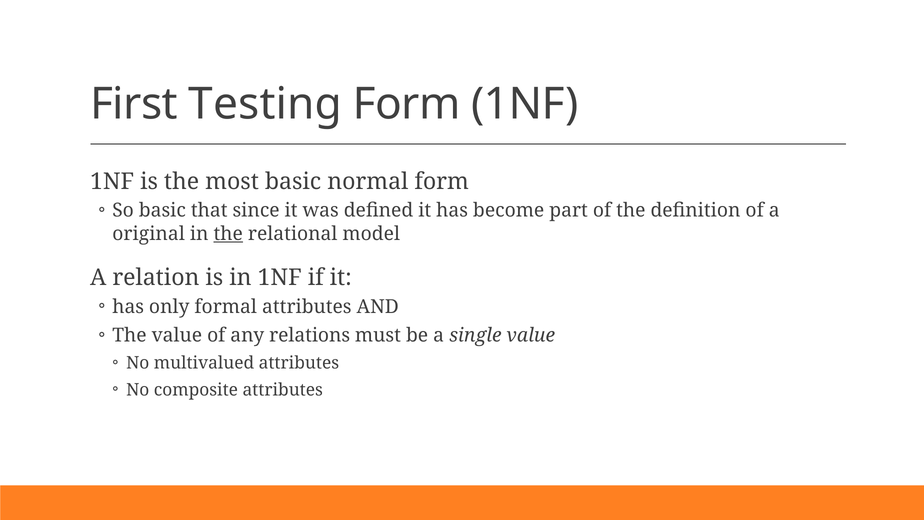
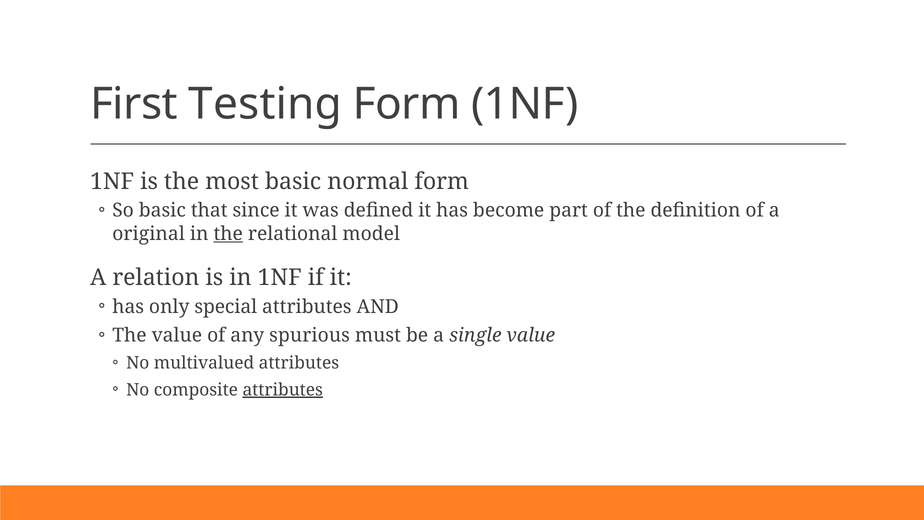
formal: formal -> special (226, 307)
relations: relations -> spurious (310, 335)
attributes underline: none -> present (283, 390)
